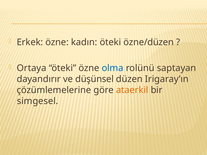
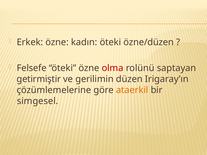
Ortaya: Ortaya -> Felsefe (32, 68)
olma colour: blue -> red (113, 68)
dayandırır: dayandırır -> getirmiştir (39, 79)
düşünsel: düşünsel -> gerilimin (95, 79)
